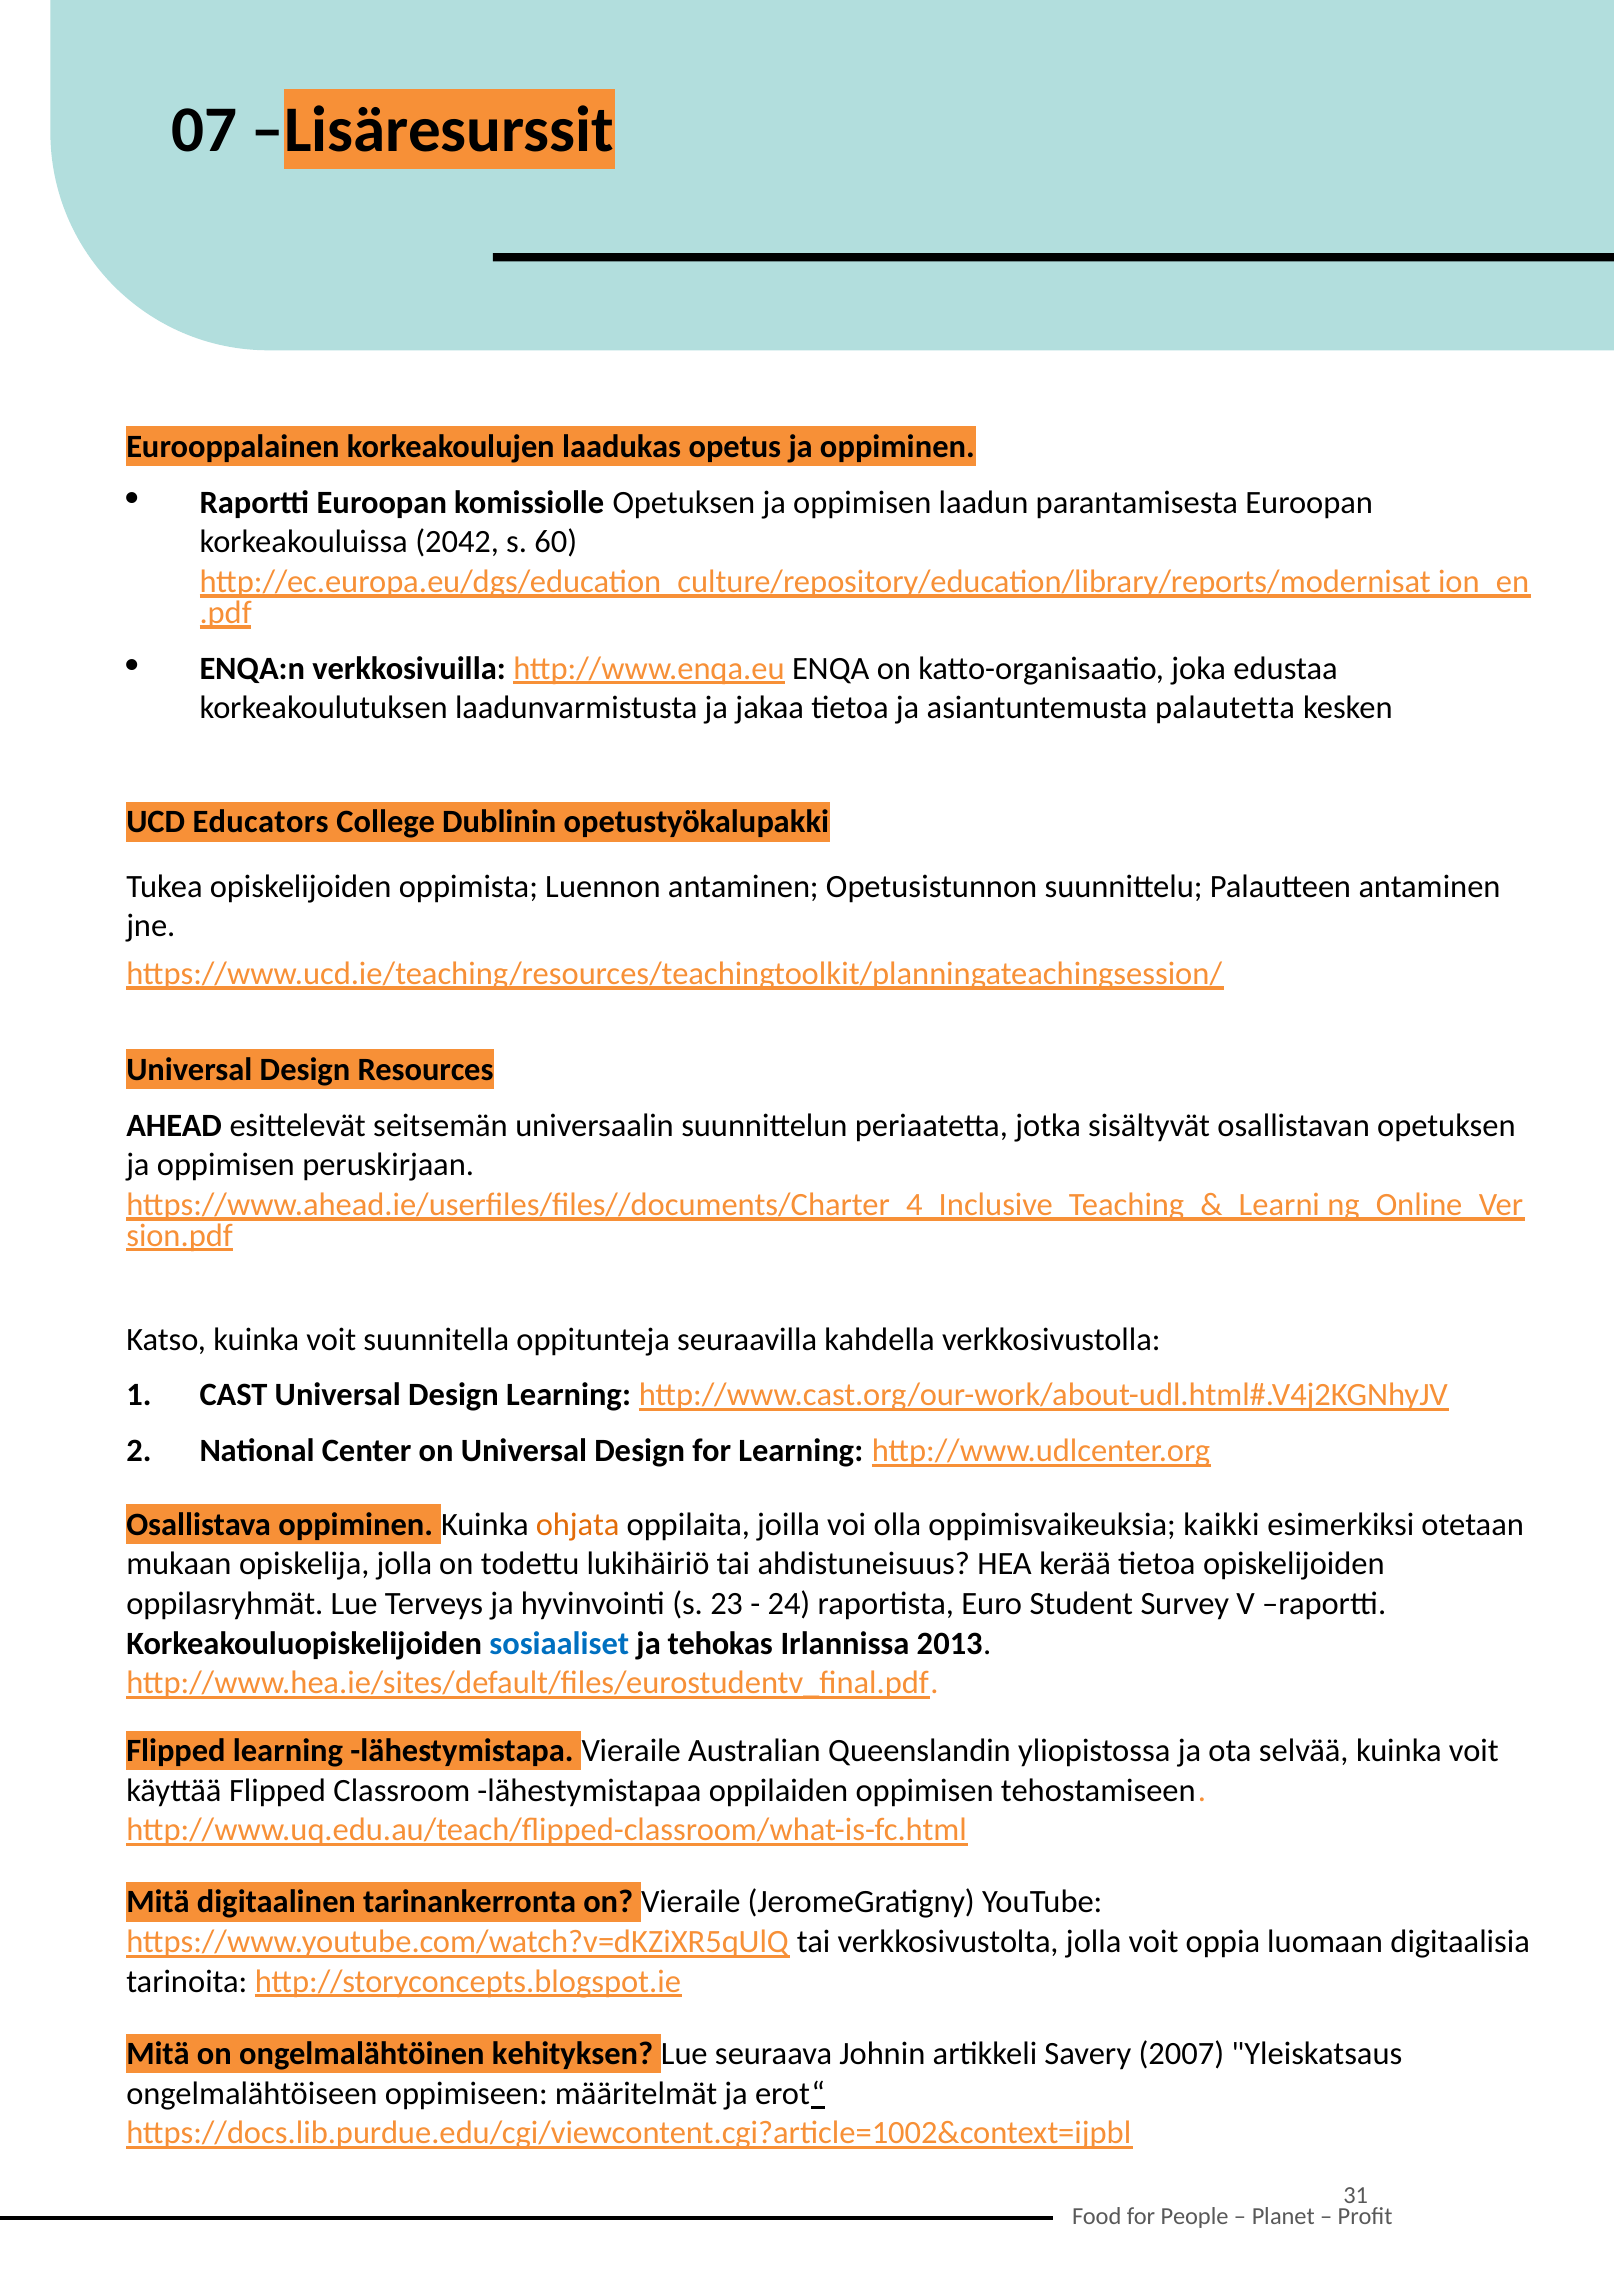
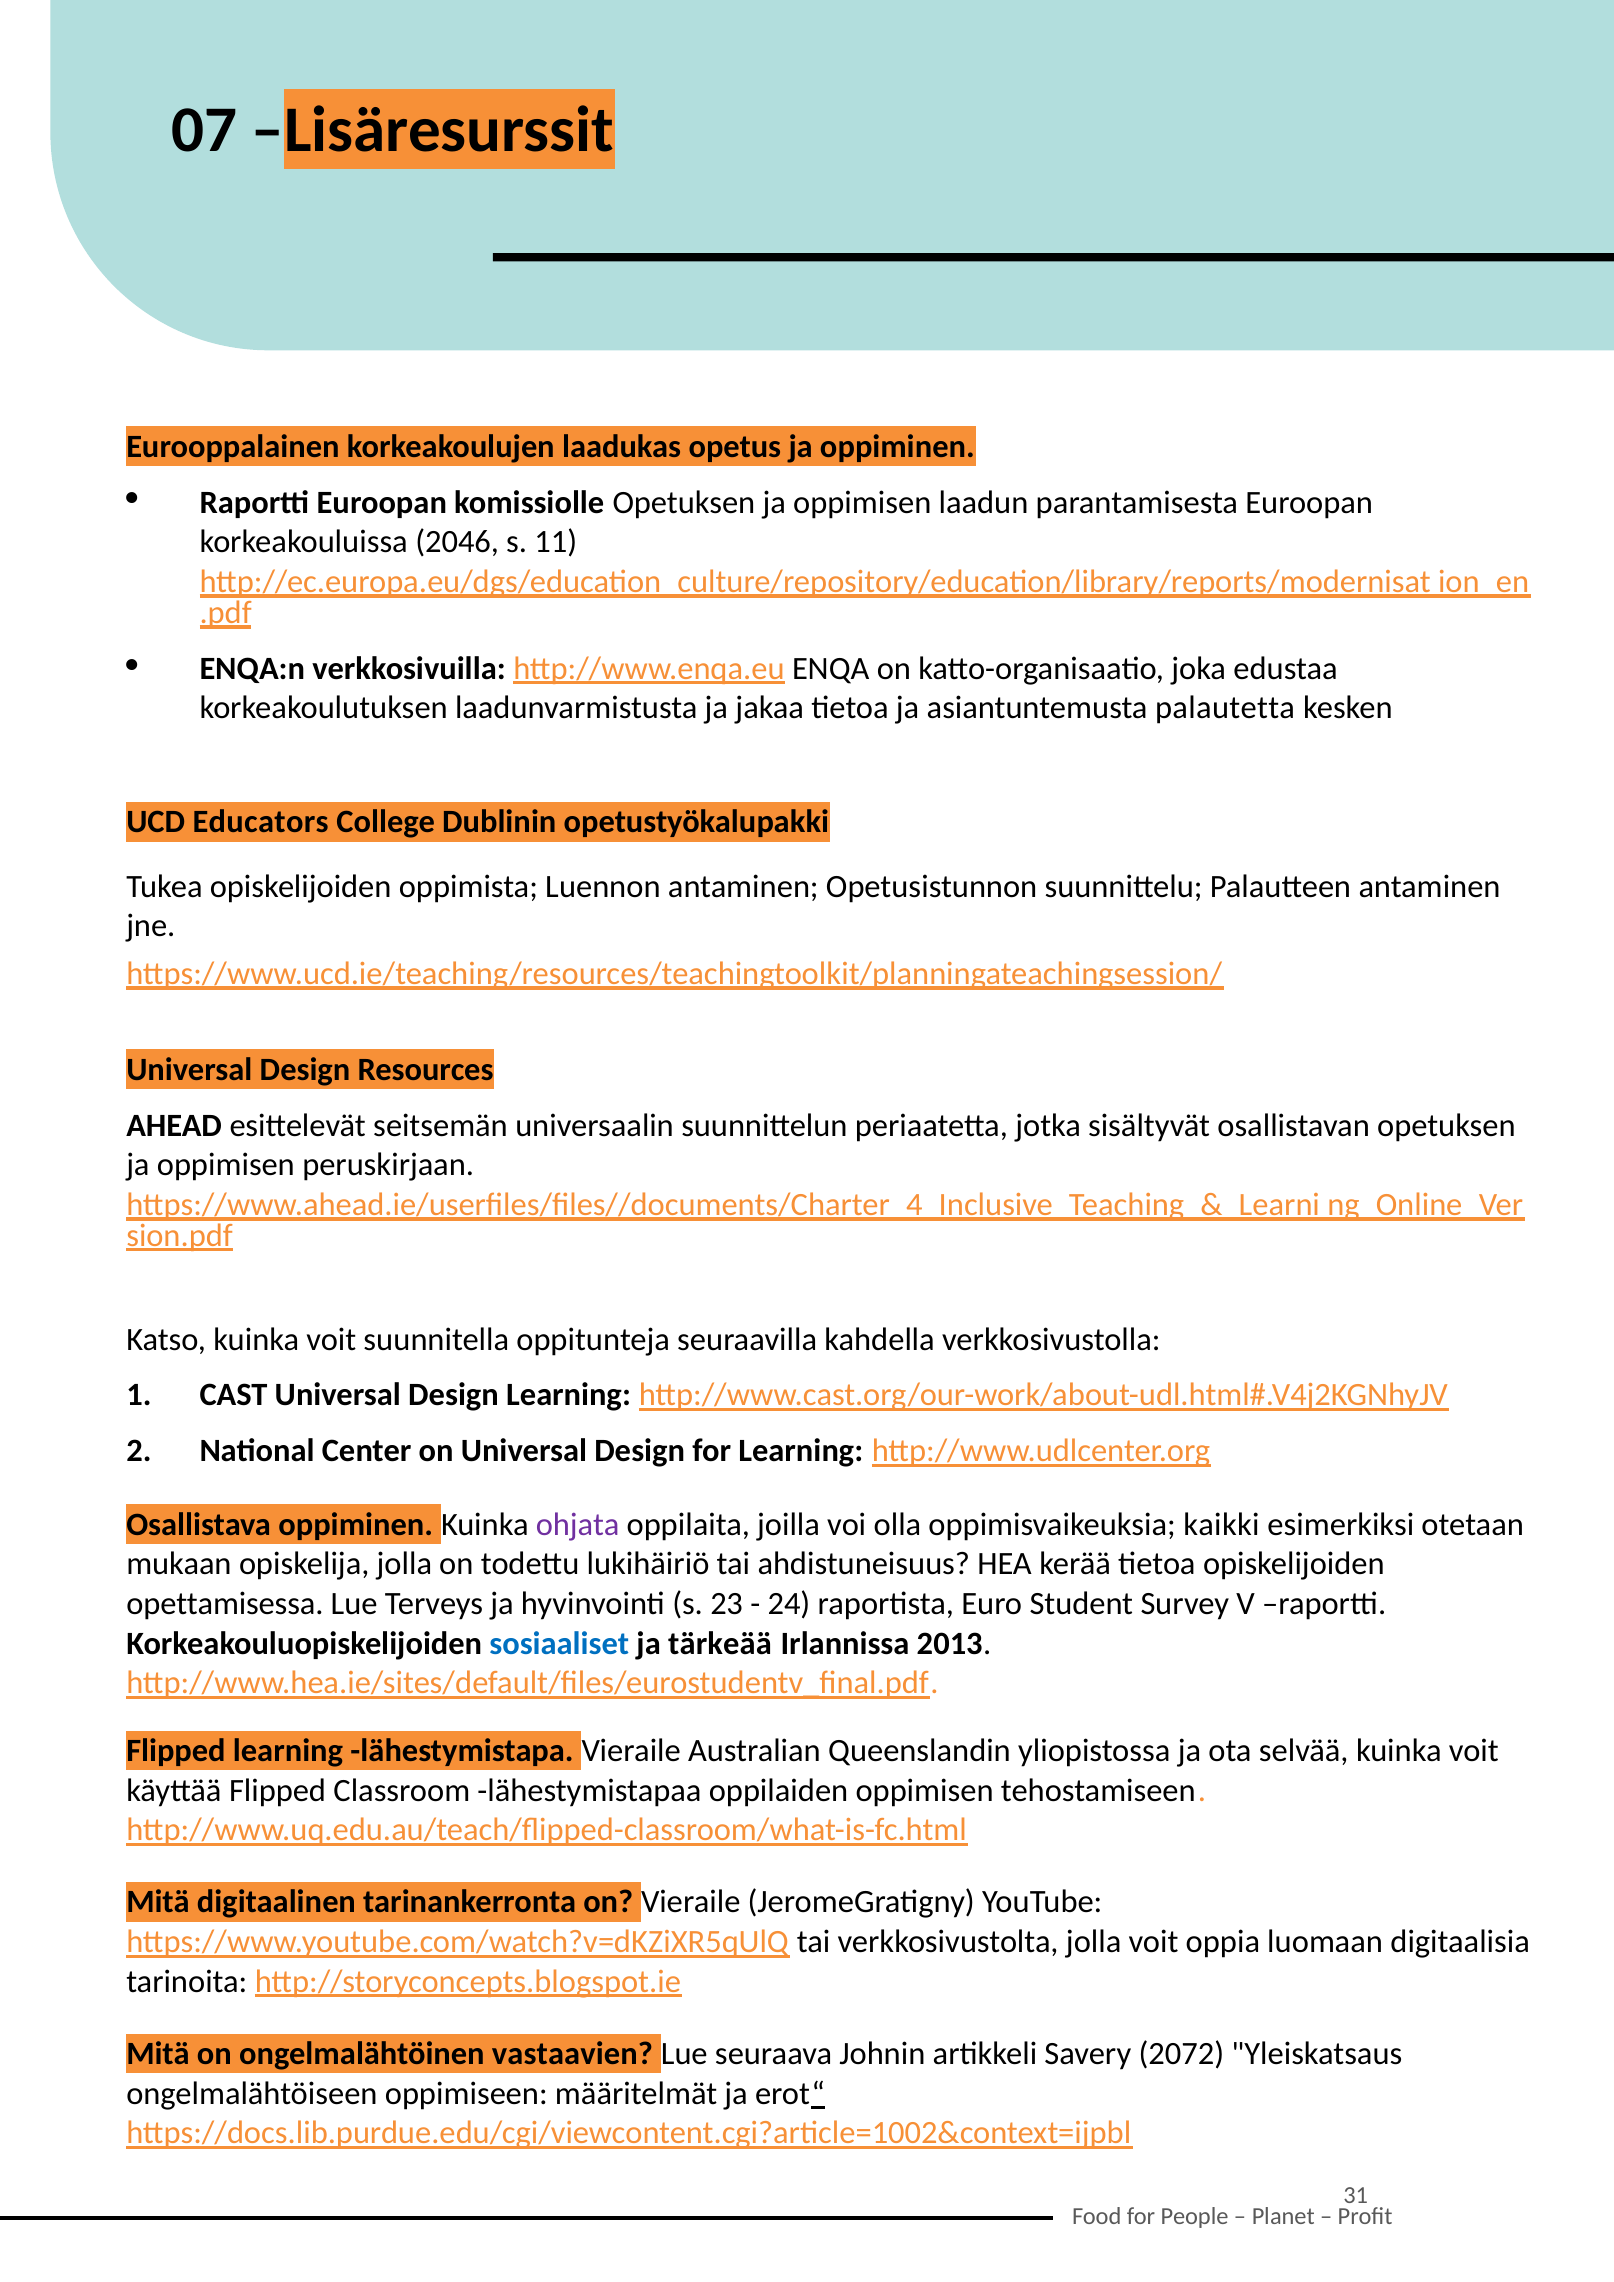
2042: 2042 -> 2046 (457, 542)
60: 60 -> 11 (556, 542)
ohjata colour: orange -> purple (578, 1525)
oppilasryhmät: oppilasryhmät -> opettamisessa (225, 1604)
tehokas: tehokas -> tärkeää (720, 1644)
kehityksen: kehityksen -> vastaavien (572, 2054)
2007: 2007 -> 2072 (1181, 2054)
